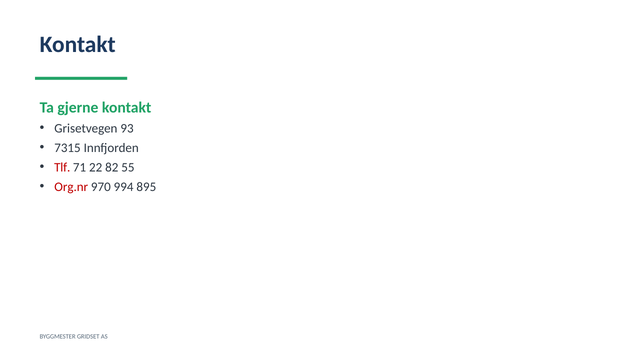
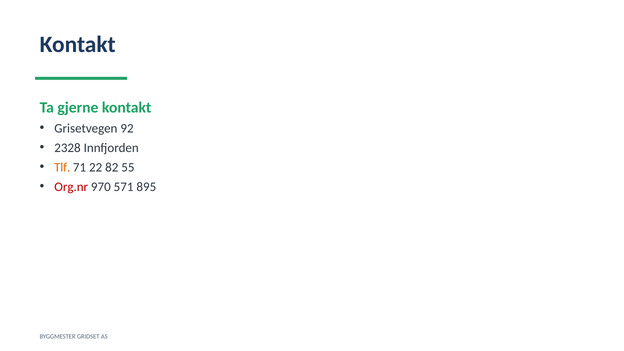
93: 93 -> 92 (127, 128)
7315: 7315 -> 2328 (67, 148)
Tlf colour: red -> orange (62, 167)
994: 994 -> 571 (124, 187)
